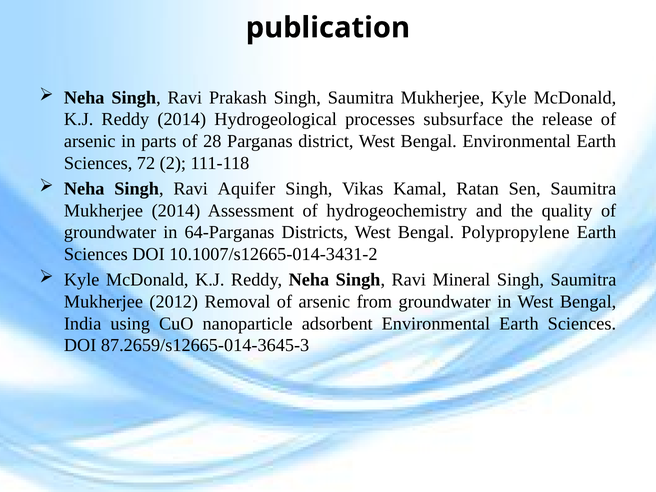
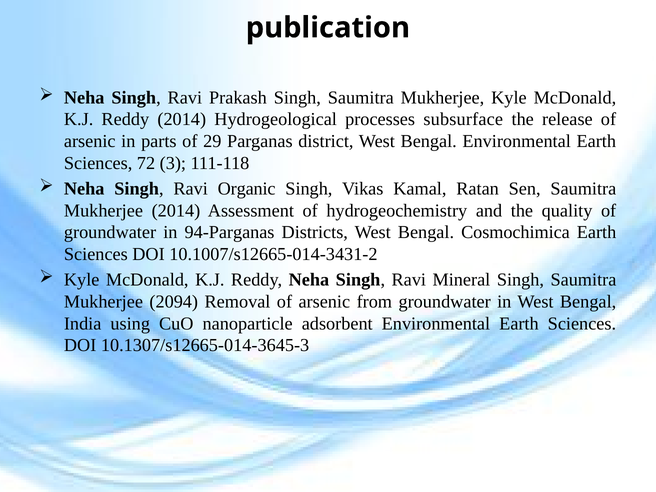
28: 28 -> 29 (212, 141)
2: 2 -> 3 (173, 163)
Aquifer: Aquifer -> Organic (247, 189)
64-Parganas: 64-Parganas -> 94-Parganas (230, 232)
Polypropylene: Polypropylene -> Cosmochimica (515, 232)
2012: 2012 -> 2094 (174, 302)
87.2659/s12665-014-3645-3: 87.2659/s12665-014-3645-3 -> 10.1307/s12665-014-3645-3 (205, 345)
